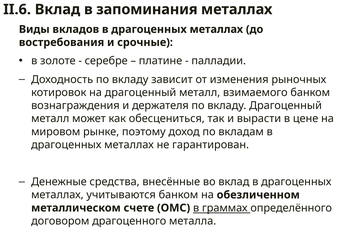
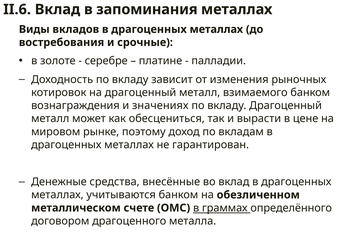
держателя: держателя -> значениях (160, 106)
